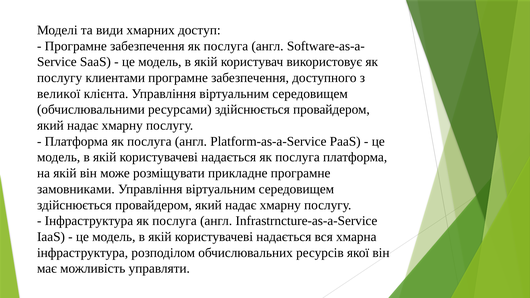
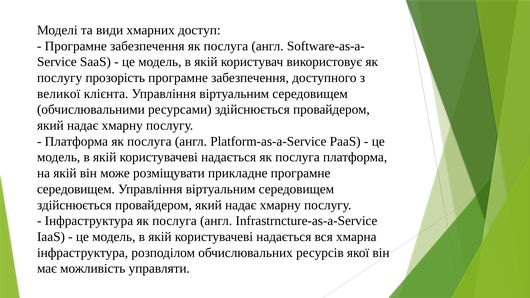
клиентами: клиентами -> прозорість (115, 78)
замовниками: замовниками -> середовищем (76, 189)
